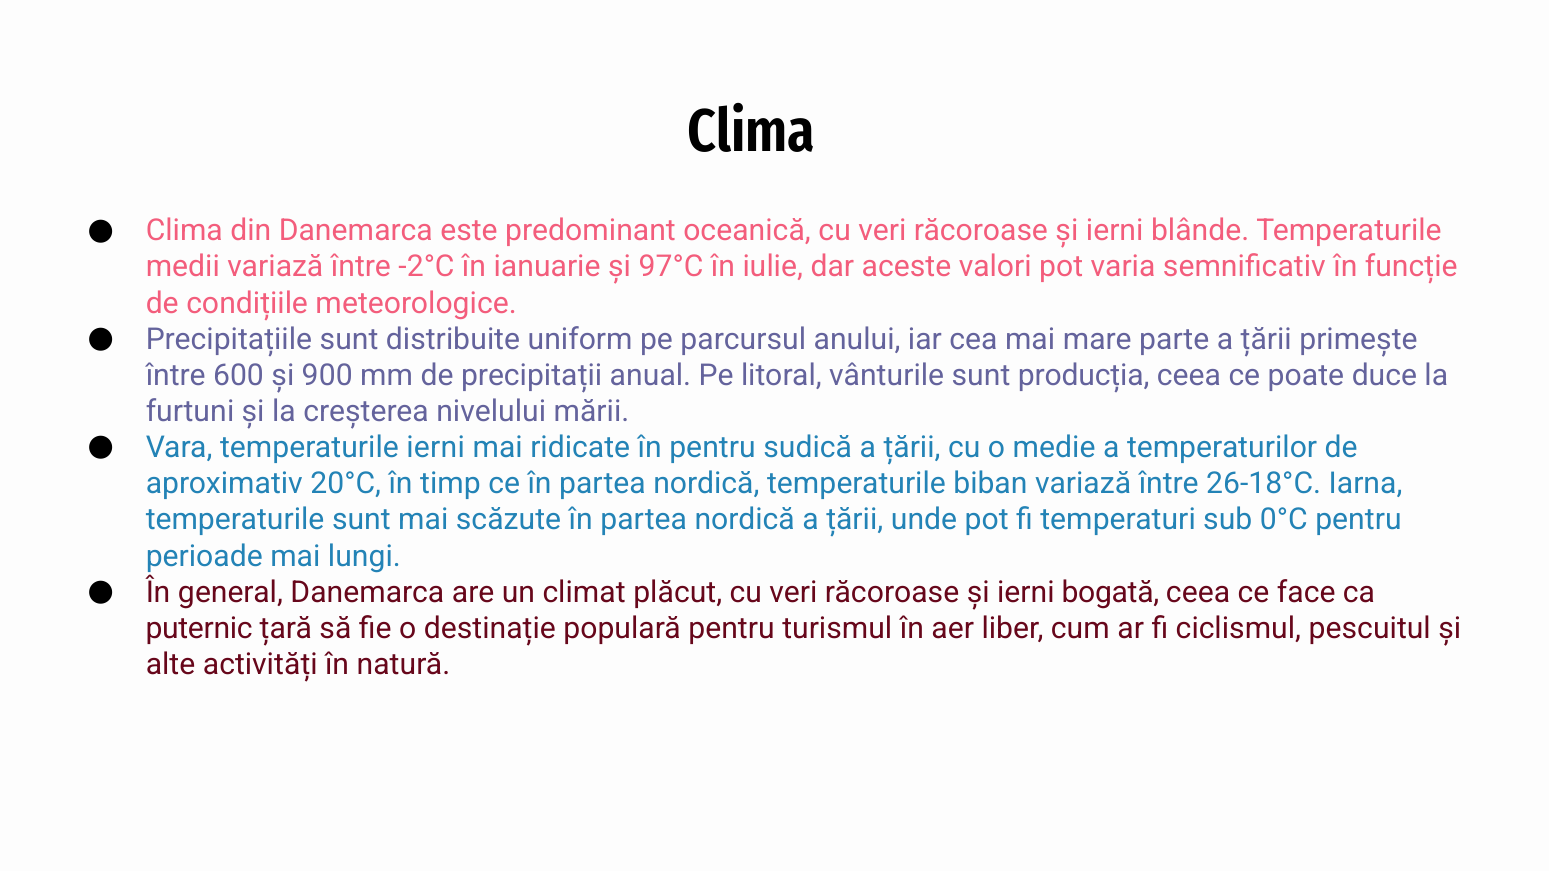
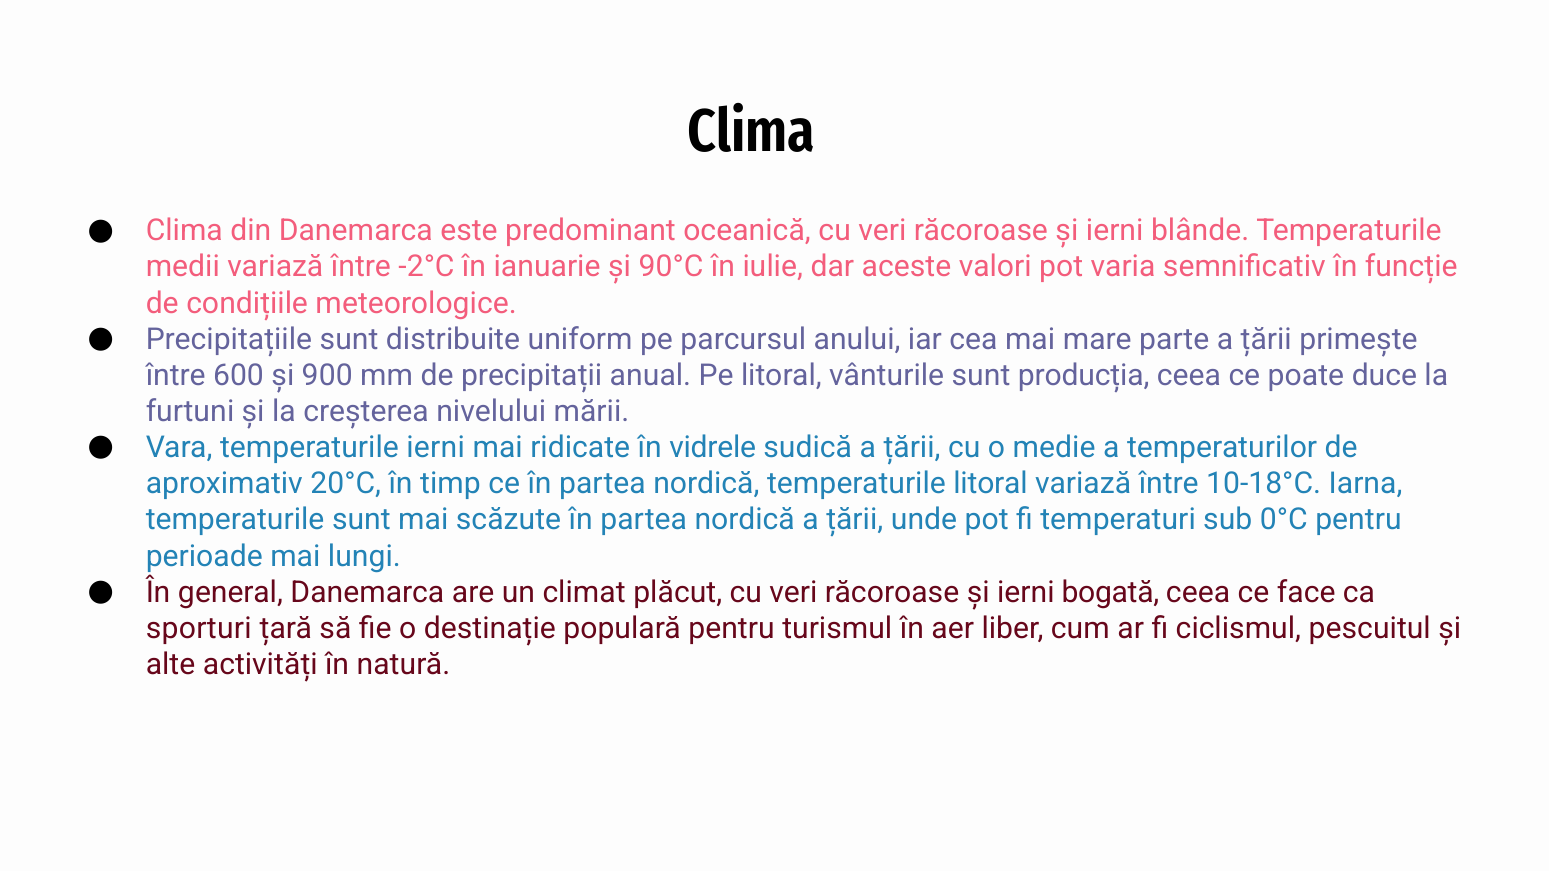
97°C: 97°C -> 90°C (671, 267)
în pentru: pentru -> vidrele (713, 448)
temperaturile biban: biban -> litoral (991, 484)
26-18°C: 26-18°C -> 10-18°C (1264, 484)
puternic: puternic -> sporturi (199, 629)
